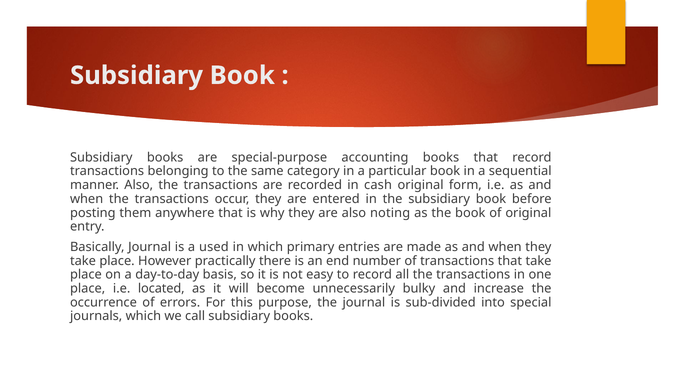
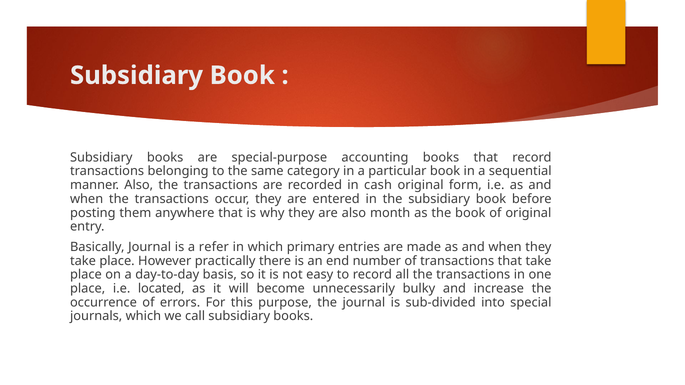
noting: noting -> month (390, 213)
used: used -> refer (214, 247)
